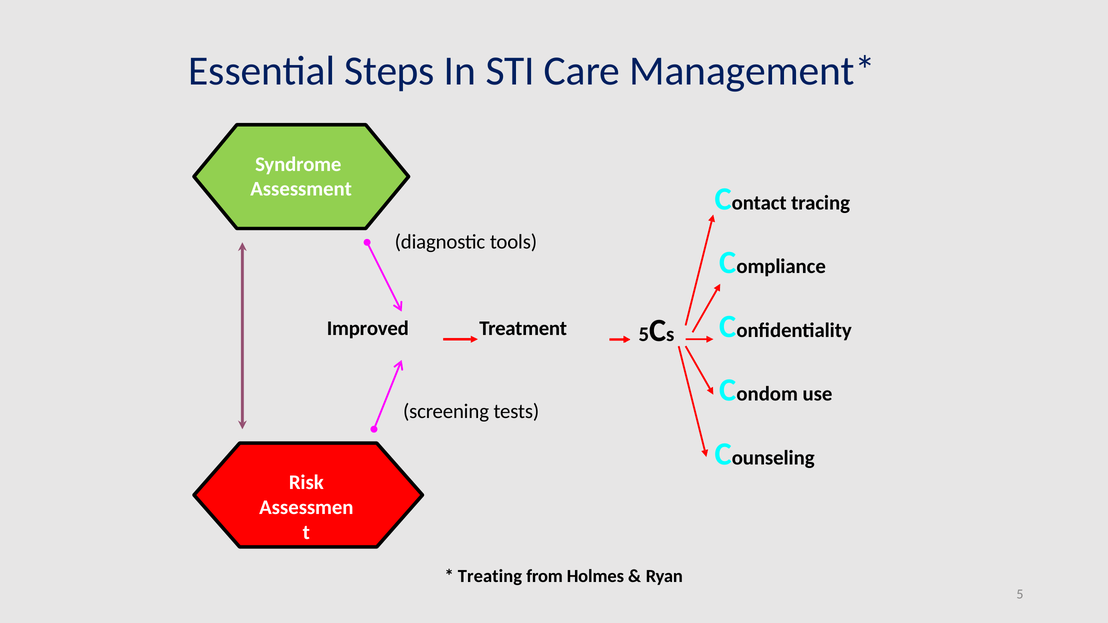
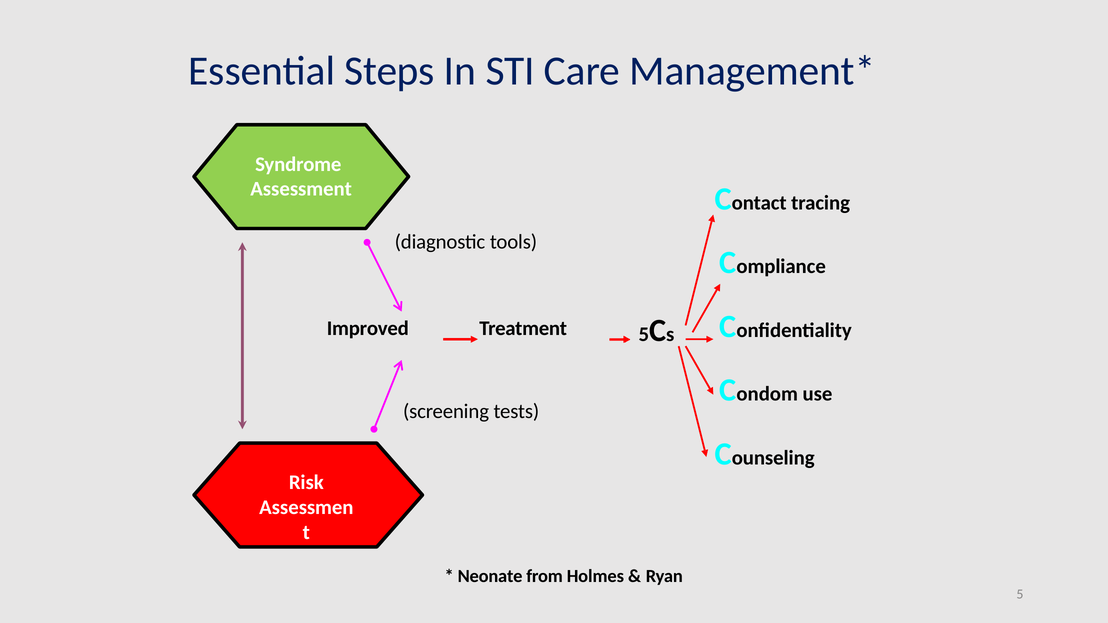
Treating: Treating -> Neonate (490, 576)
